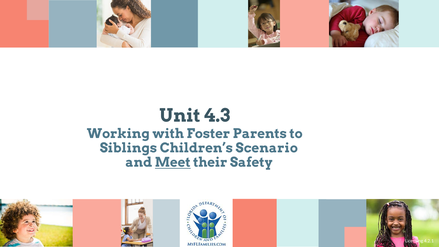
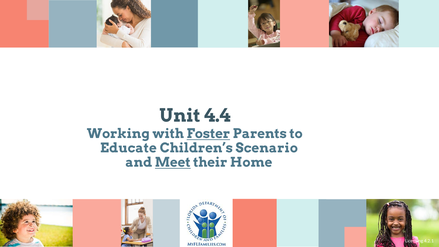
4.3: 4.3 -> 4.4 (218, 116)
Foster underline: none -> present (208, 134)
Siblings: Siblings -> Educate (128, 148)
Safety: Safety -> Home (251, 162)
